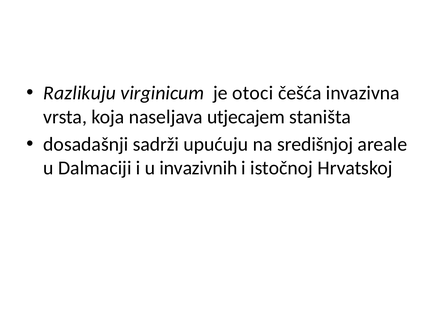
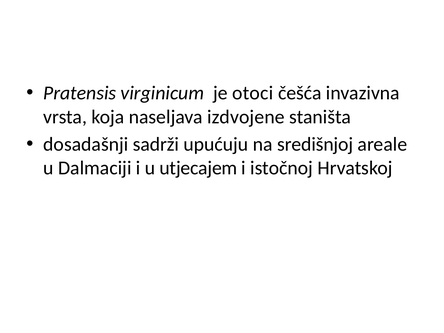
Razlikuju: Razlikuju -> Pratensis (80, 93)
utjecajem: utjecajem -> izdvojene (246, 117)
invazivnih: invazivnih -> utjecajem (198, 168)
